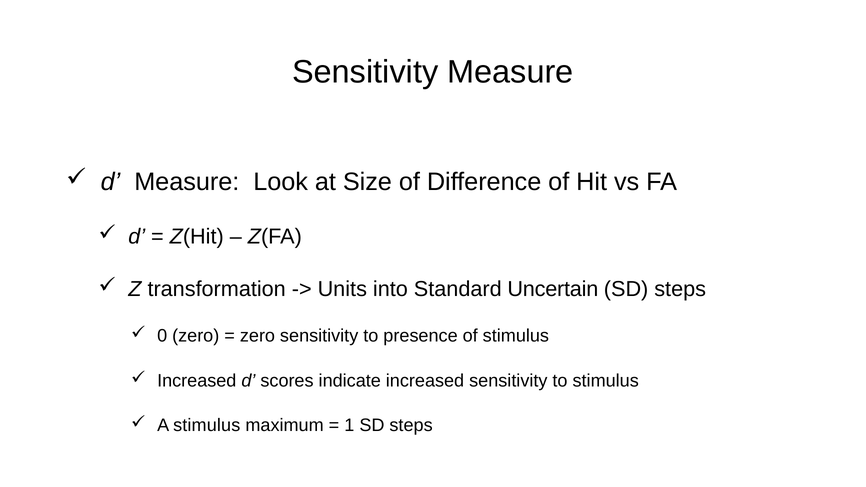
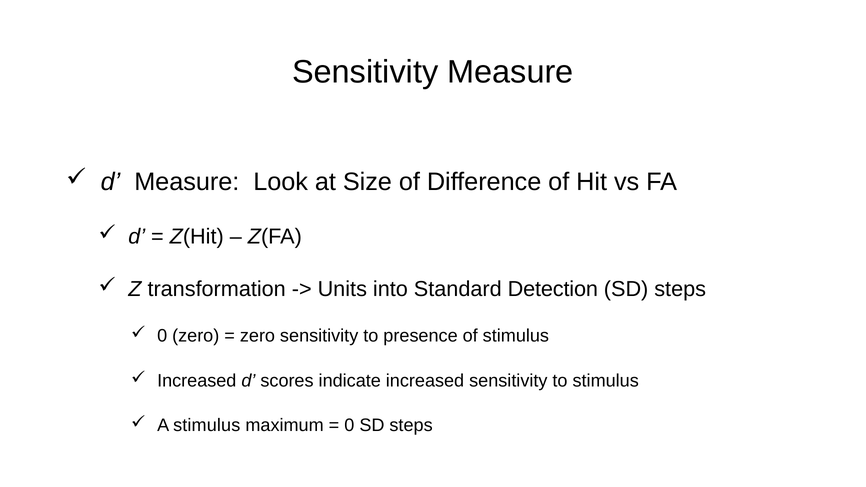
Uncertain: Uncertain -> Detection (553, 289)
1: 1 -> 0 (349, 425)
